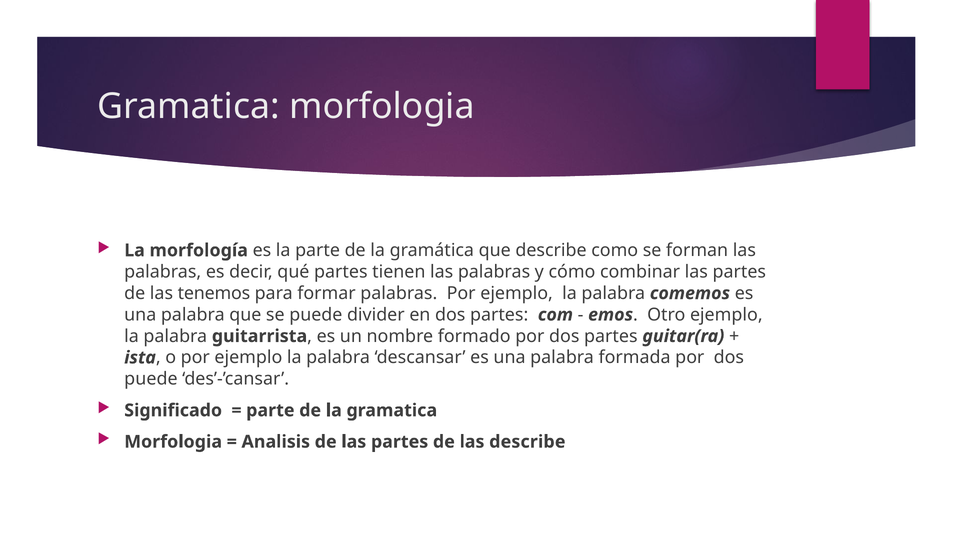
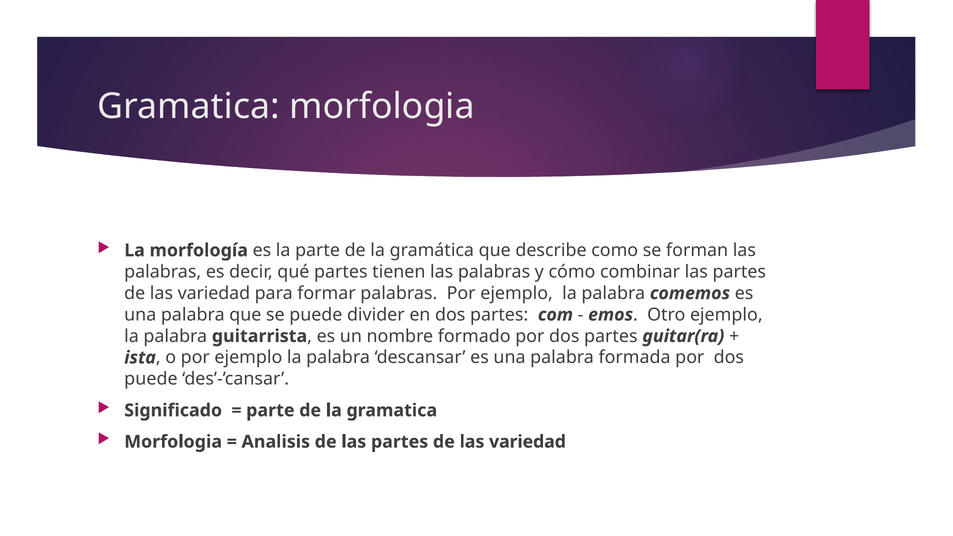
tenemos: tenemos -> variedad (214, 293)
describe: describe -> variedad (527, 442)
